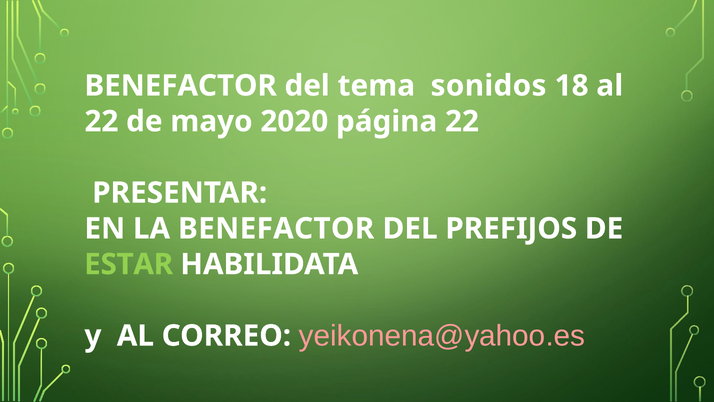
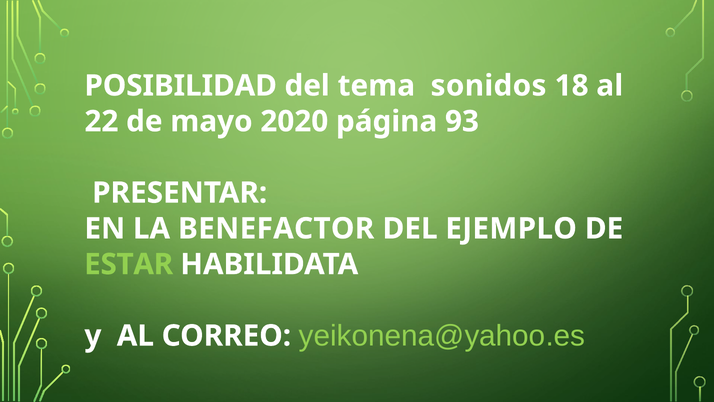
BENEFACTOR: BENEFACTOR -> POSIBILIDAD (181, 86)
página 22: 22 -> 93 (462, 121)
PREFIJOS: PREFIJOS -> EJEMPLO (511, 228)
yeikonena@yahoo.es colour: pink -> light green (442, 335)
